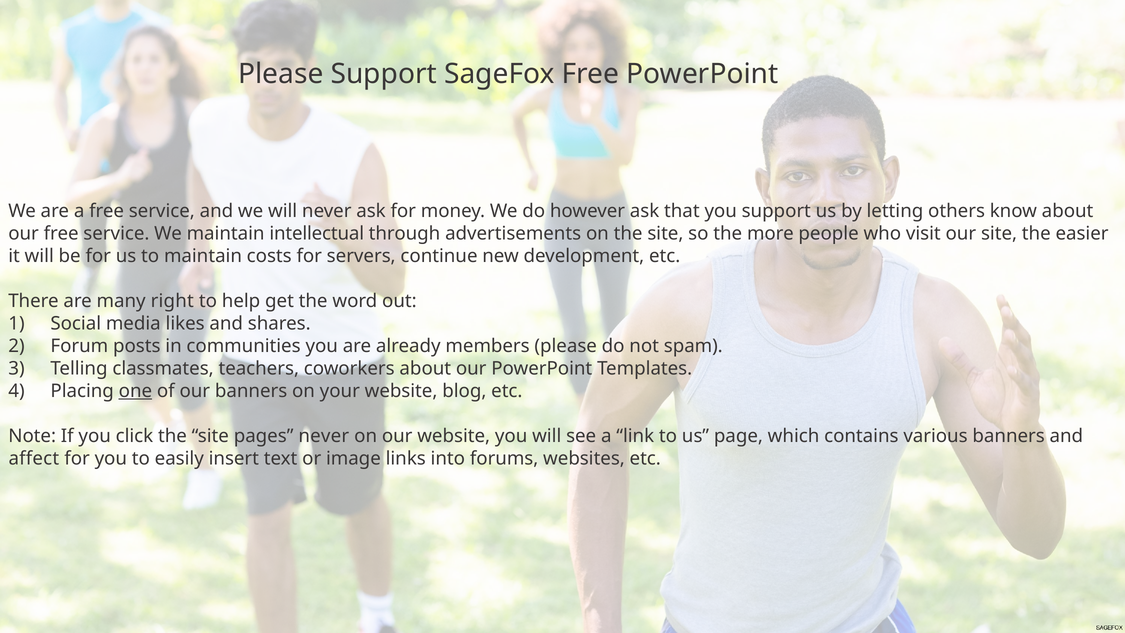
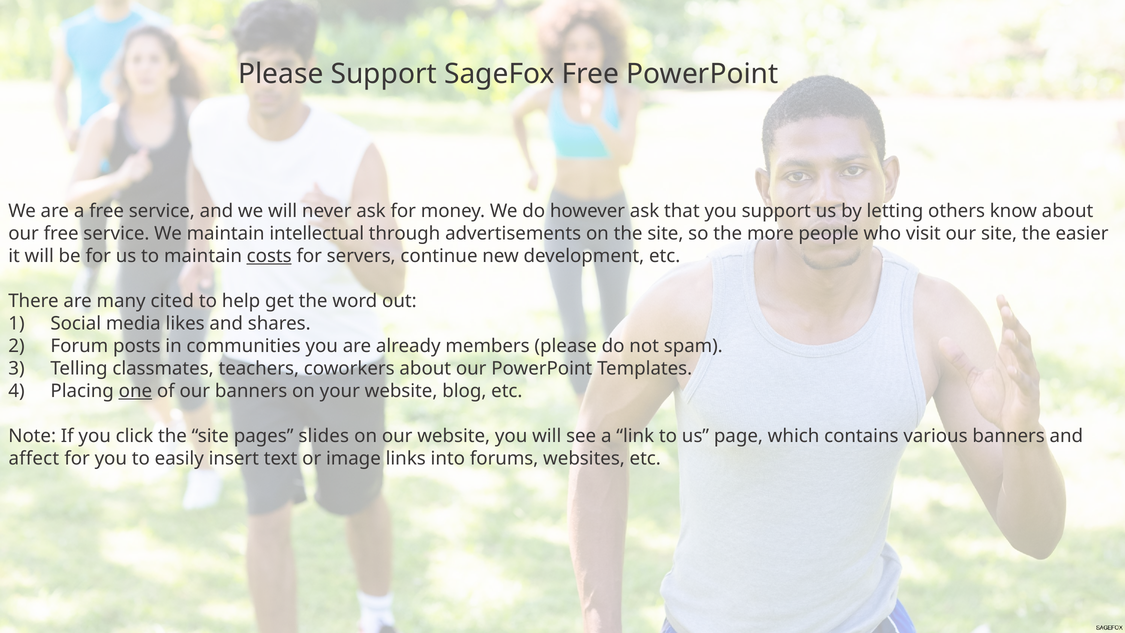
costs underline: none -> present (269, 256)
right: right -> cited (172, 301)
pages never: never -> slides (324, 436)
